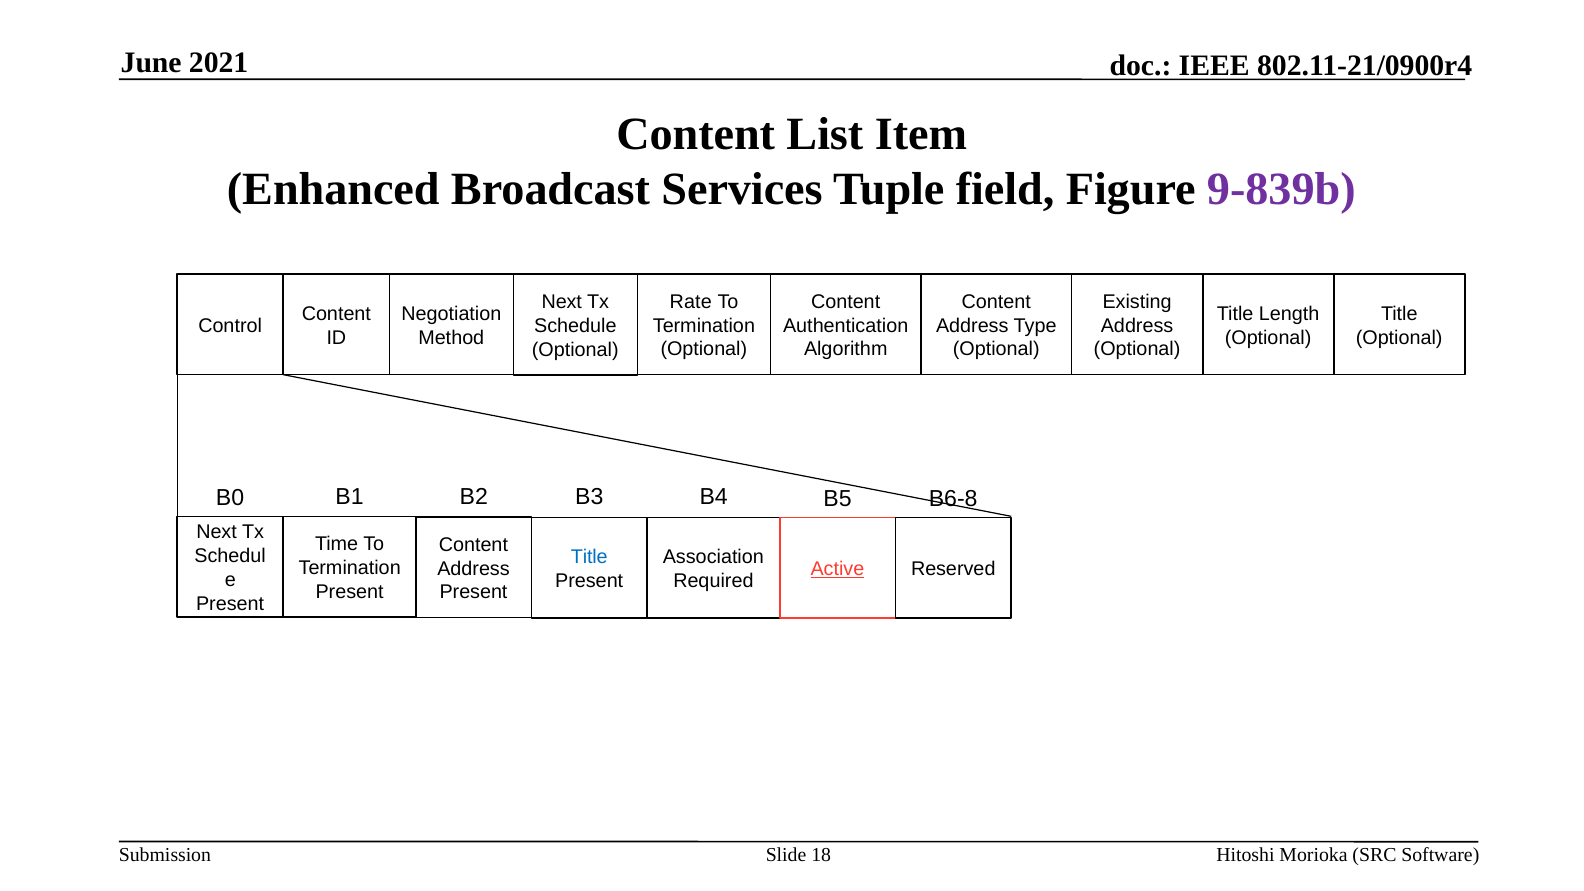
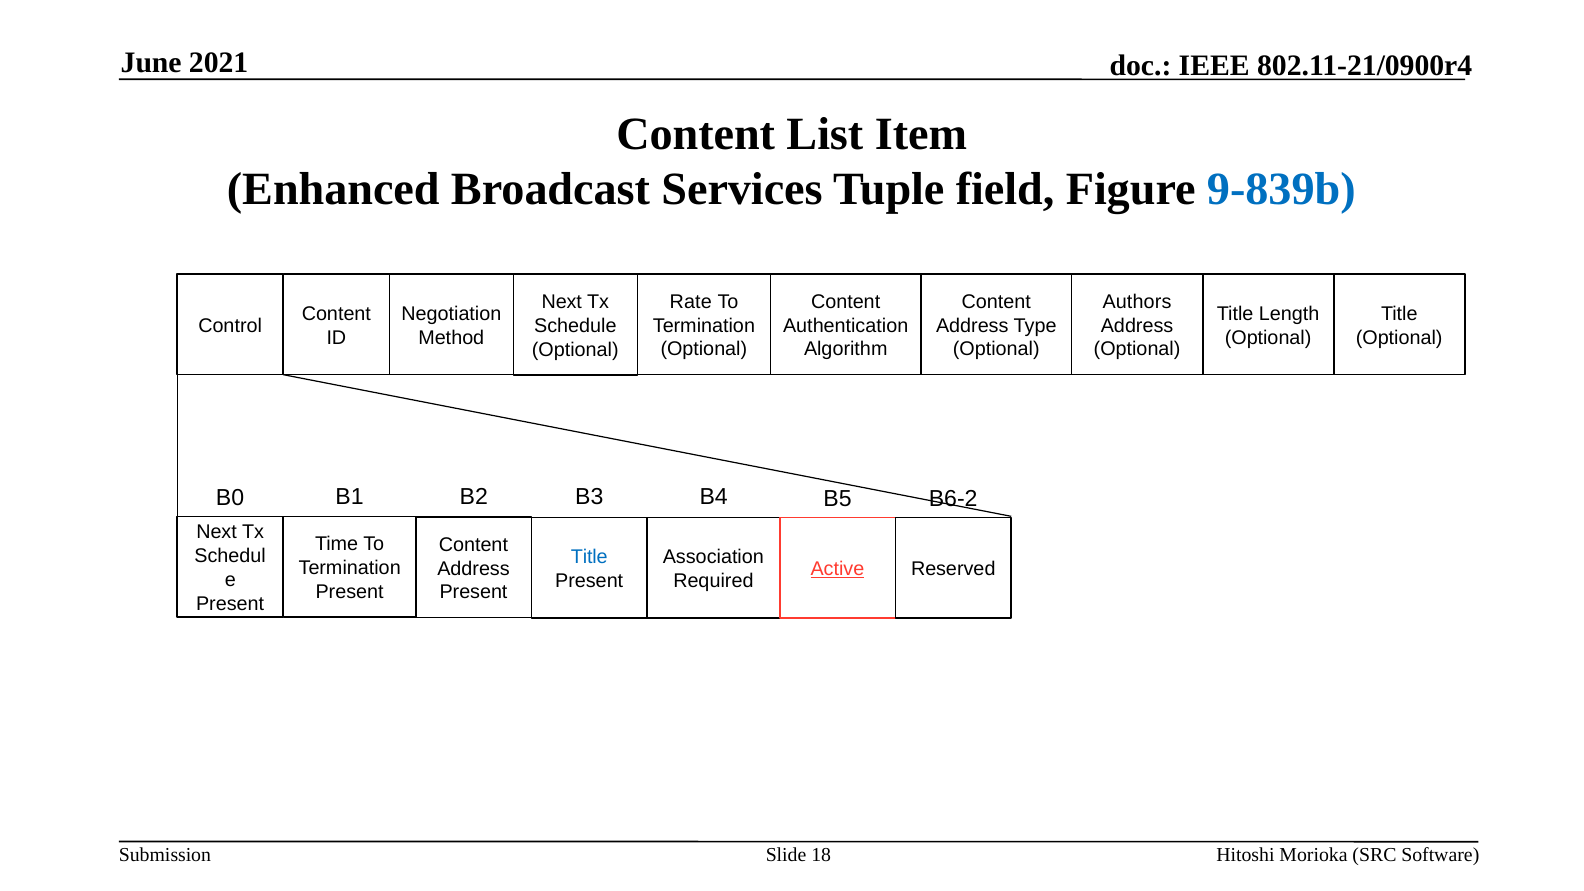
9-839b colour: purple -> blue (1281, 189)
Existing: Existing -> Authors (1137, 302)
B6-8: B6-8 -> B6-2 (953, 499)
